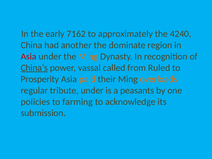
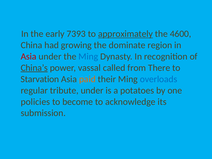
7162: 7162 -> 7393 (76, 34)
approximately underline: none -> present (125, 34)
4240: 4240 -> 4600 (181, 34)
another: another -> growing (76, 45)
Ming colour: orange -> blue (88, 56)
Ruled: Ruled -> There (159, 68)
Prosperity: Prosperity -> Starvation (40, 79)
overloads colour: orange -> blue (159, 79)
peasants: peasants -> potatoes (137, 90)
farming: farming -> become (78, 102)
